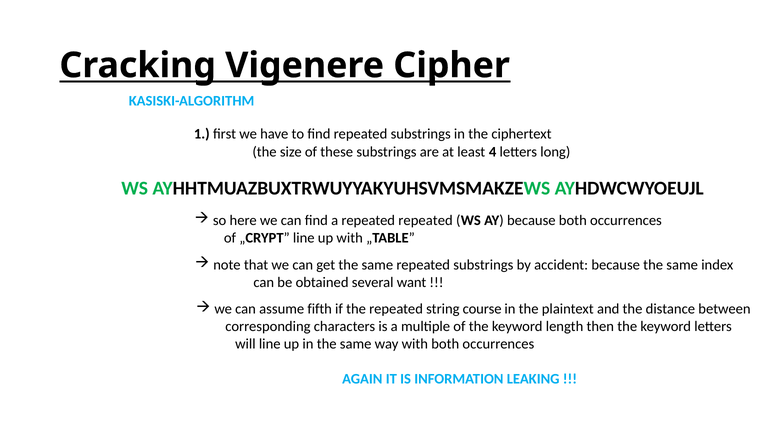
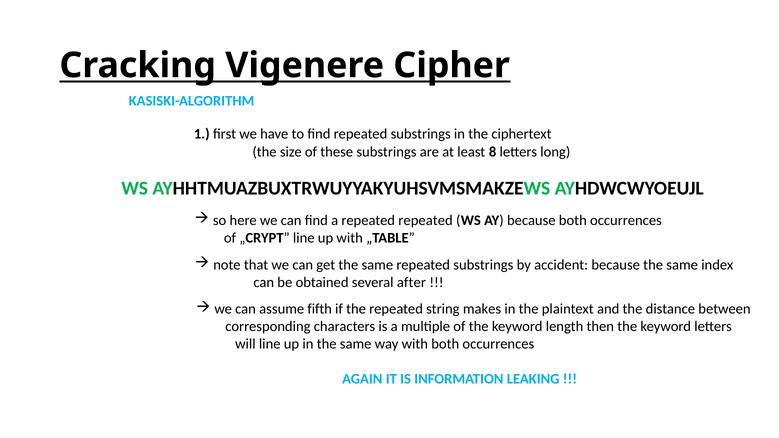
4: 4 -> 8 (493, 152)
want: want -> after (411, 282)
course: course -> makes (482, 309)
